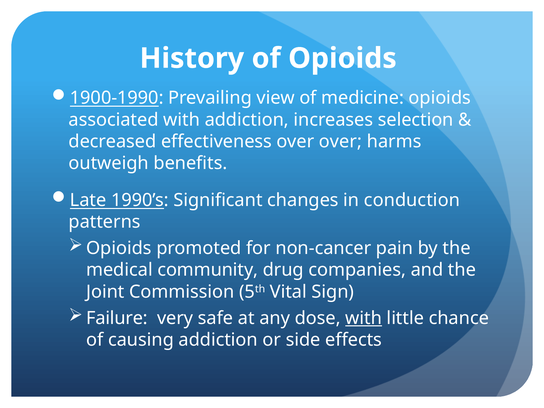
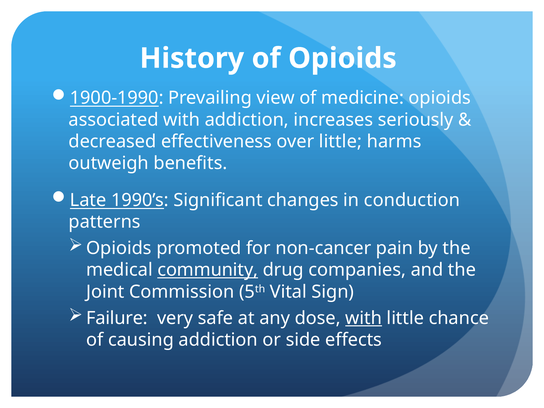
selection: selection -> seriously (416, 120)
over over: over -> little (340, 142)
community underline: none -> present (208, 270)
